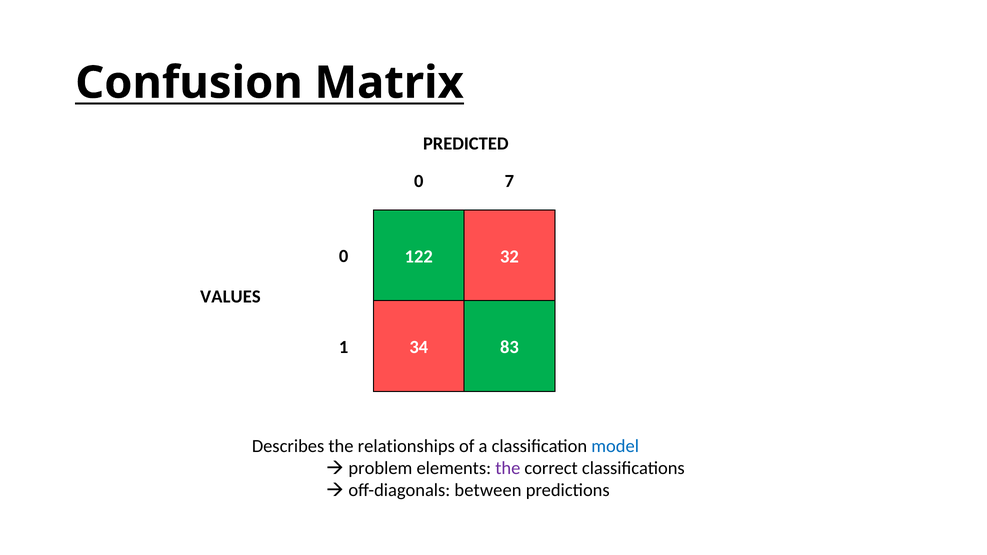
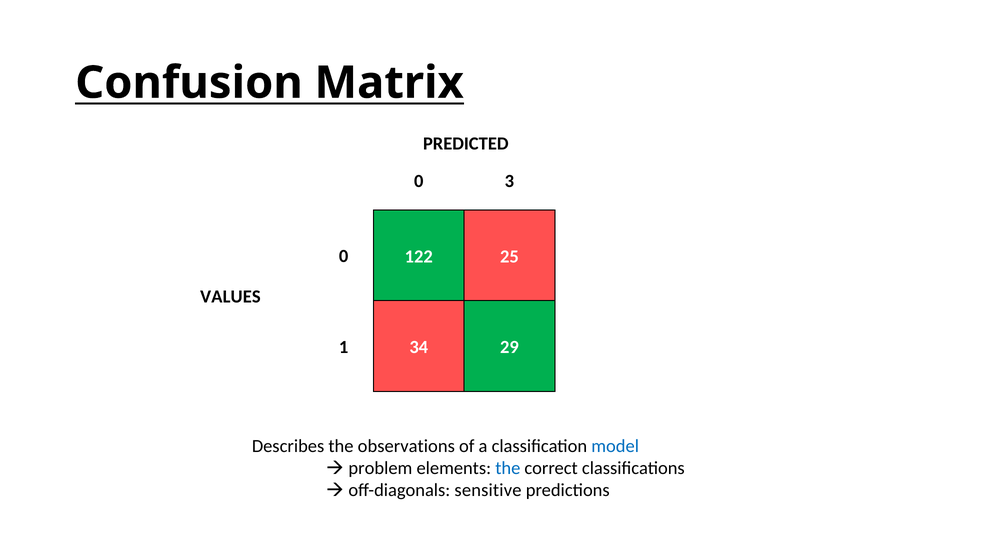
7: 7 -> 3 (509, 181)
32: 32 -> 25 (509, 257)
83: 83 -> 29 (509, 347)
relationships: relationships -> observations (406, 446)
the colour: purple -> blue (508, 468)
between: between -> sensitive (488, 491)
